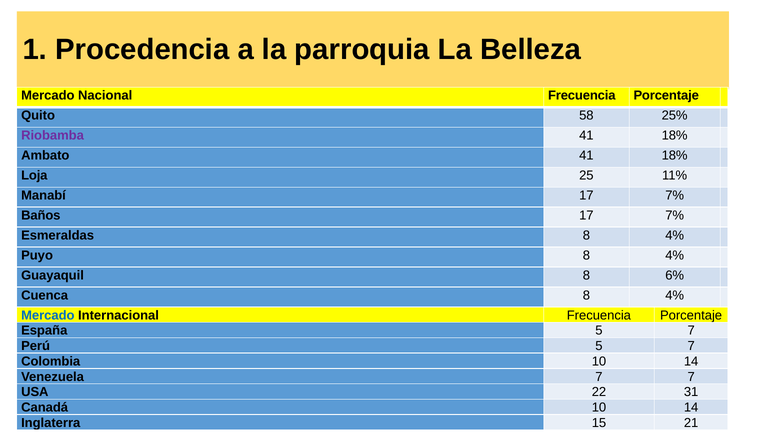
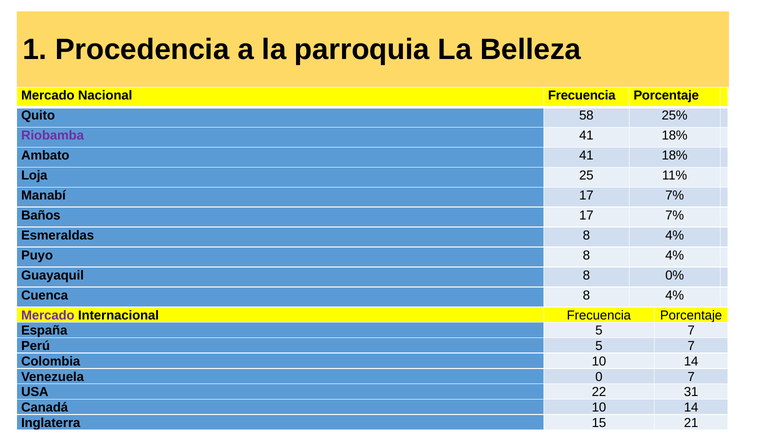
6%: 6% -> 0% (675, 275)
Mercado colour: blue -> purple (48, 315)
Venezuela 7: 7 -> 0 (599, 377)
